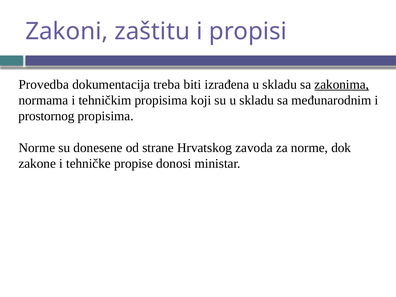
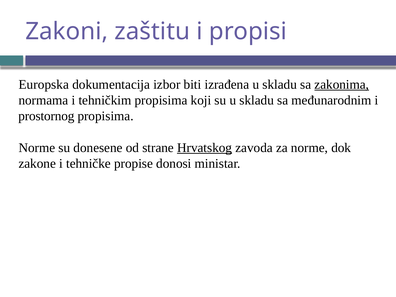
Provedba: Provedba -> Europska (44, 84)
treba: treba -> izbor (167, 84)
Hrvatskog underline: none -> present (205, 148)
